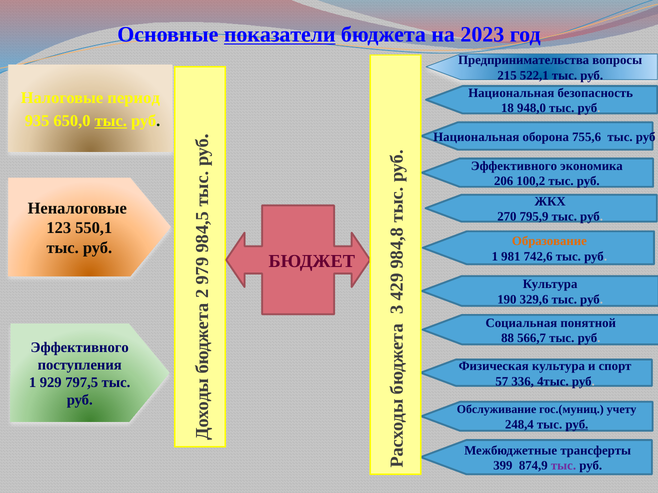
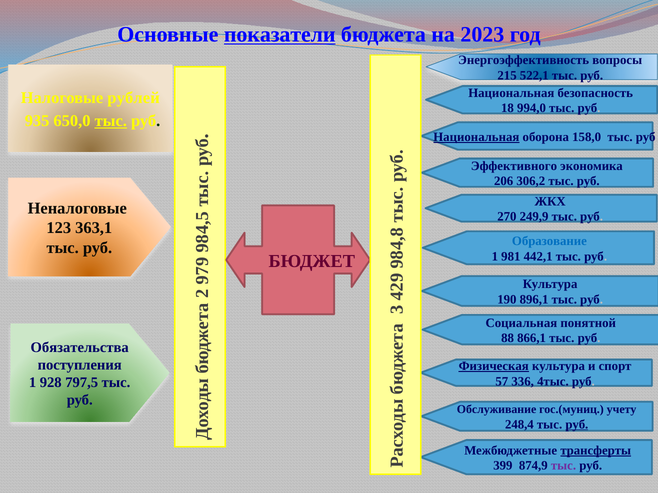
Предпринимательства: Предпринимательства -> Энергоэффективность (524, 60)
период: период -> рублей (134, 98)
948,0: 948,0 -> 994,0 (532, 108)
Национальная underline: none -> present (476, 137)
755,6: 755,6 -> 158,0 (587, 137)
100,2: 100,2 -> 306,2 (531, 181)
795,9: 795,9 -> 249,9 (534, 217)
550,1: 550,1 -> 363,1 (94, 228)
Образование colour: orange -> blue (549, 241)
742,6: 742,6 -> 442,1 (538, 257)
329,6: 329,6 -> 896,1 (534, 300)
566,7: 566,7 -> 866,1 (532, 339)
Эффективного: Эффективного -> Обязательства (80, 348)
Физическая underline: none -> present (494, 366)
929: 929 -> 928 (51, 383)
трансферты underline: none -> present (596, 451)
